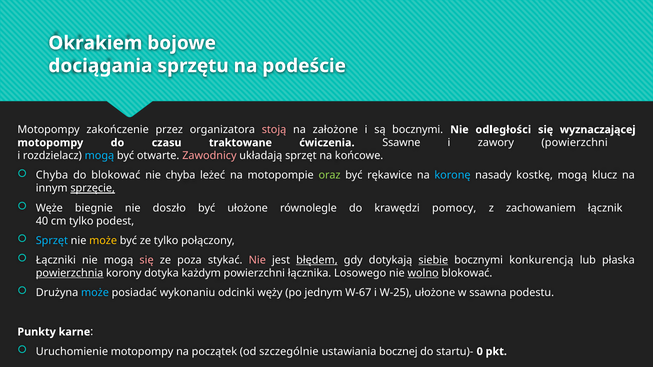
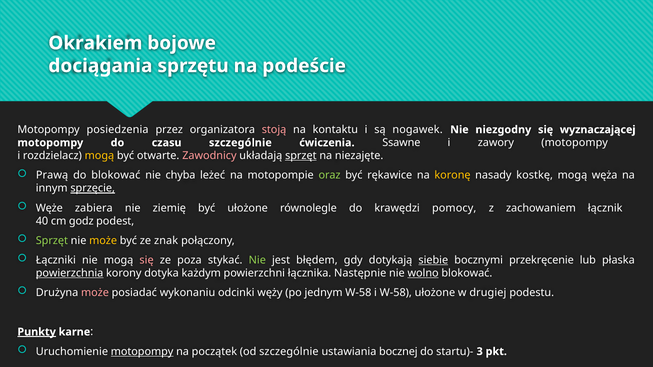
zakończenie: zakończenie -> posiedzenia (118, 130)
założone: założone -> kontaktu (335, 130)
są bocznymi: bocznymi -> nogawek (418, 130)
odległości: odległości -> niezgodny (503, 130)
czasu traktowane: traktowane -> szczególnie (240, 143)
zawory powierzchni: powierzchni -> motopompy (575, 143)
mogą colour: light blue -> yellow (99, 156)
sprzęt underline: none -> present (301, 156)
końcowe: końcowe -> niezajęte (359, 156)
Chyba: Chyba -> Prawą (52, 175)
koronę colour: light blue -> yellow (453, 175)
klucz: klucz -> węża (605, 175)
biegnie: biegnie -> zabiera (94, 208)
doszło: doszło -> ziemię (169, 208)
cm tylko: tylko -> godz (81, 221)
Sprzęt colour: light blue -> light green (52, 241)
ze tylko: tylko -> znak (166, 241)
Nie colour: pink -> light green (257, 260)
błędem underline: present -> none (317, 260)
konkurencją: konkurencją -> przekręcenie (541, 260)
Losowego: Losowego -> Następnie (360, 273)
może colour: light blue -> pink (95, 293)
jednym W-67: W-67 -> W-58 (358, 293)
i W-25: W-25 -> W-58 (396, 293)
ssawna: ssawna -> drugiej (488, 293)
Punkty underline: none -> present (37, 332)
motopompy underline: none -> present (142, 352)
0: 0 -> 3 (480, 352)
